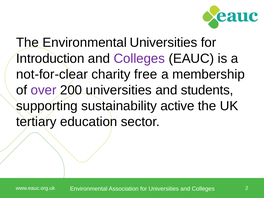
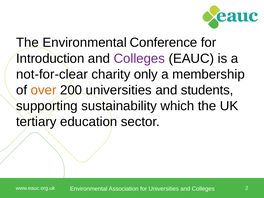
Environmental Universities: Universities -> Conference (164, 43)
free: free -> only (146, 74)
over colour: purple -> orange (44, 90)
active: active -> which (177, 106)
